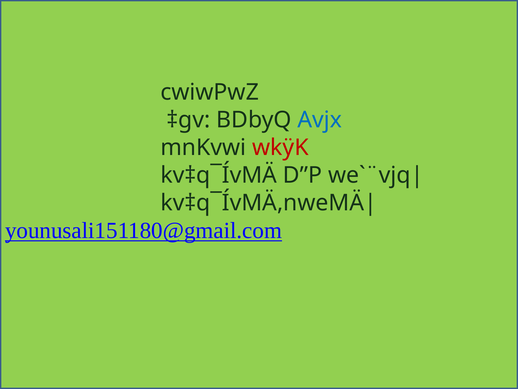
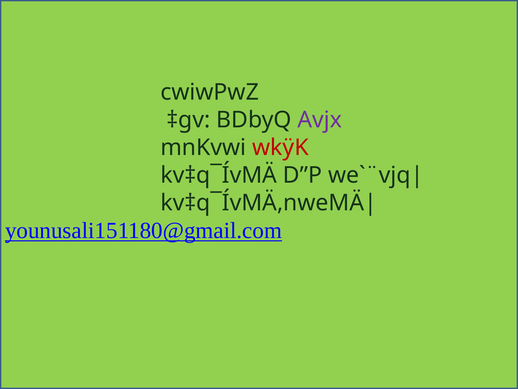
Avjx colour: blue -> purple (320, 120)
